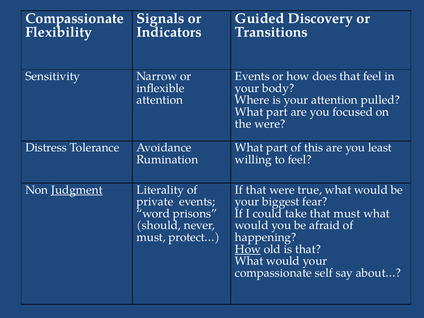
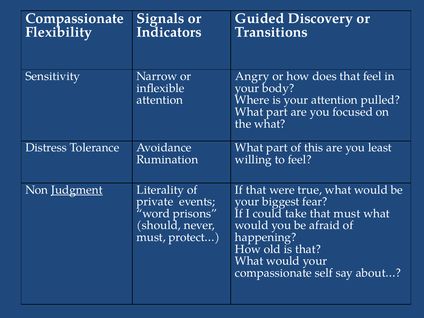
Events: Events -> Angry (252, 76)
the were: were -> what (270, 124)
How underline: present -> none (248, 249)
